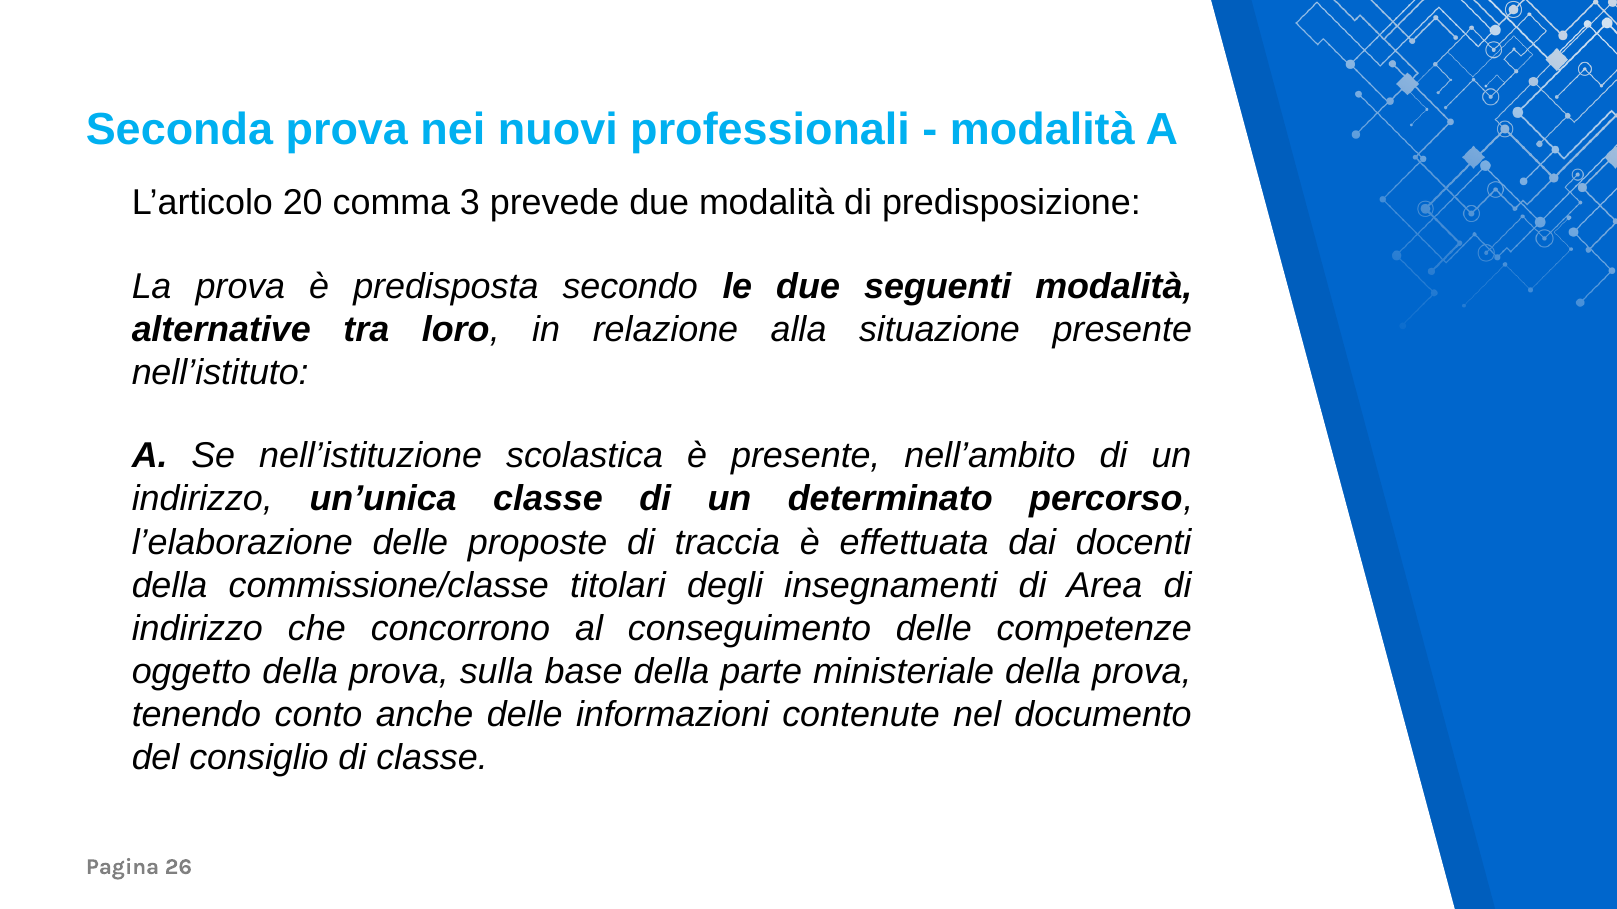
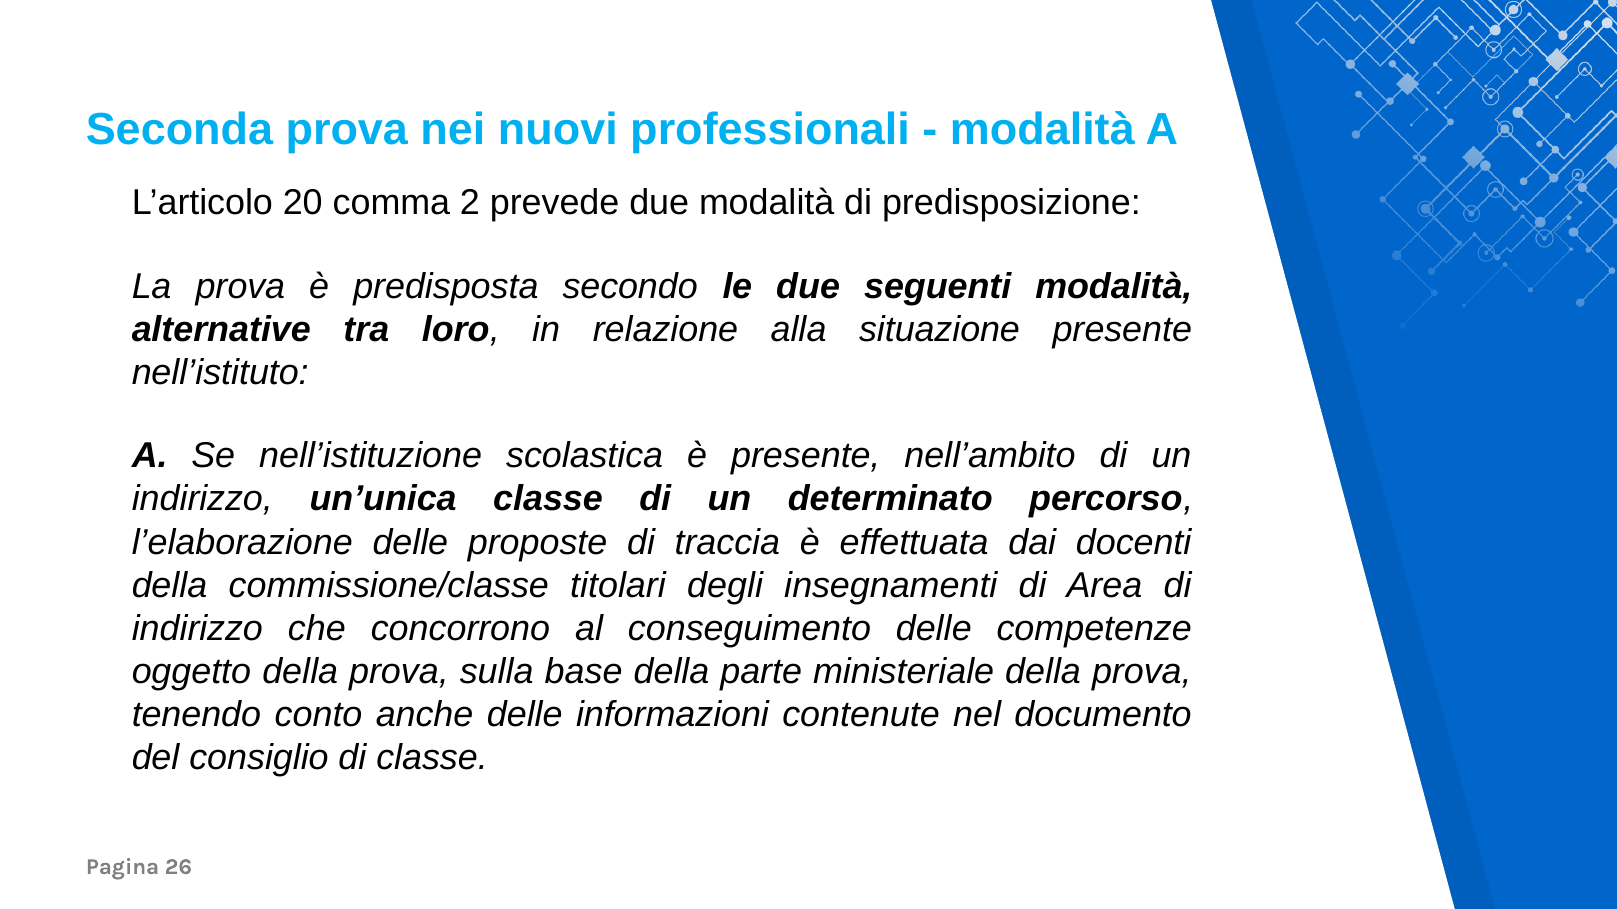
3: 3 -> 2 (470, 203)
